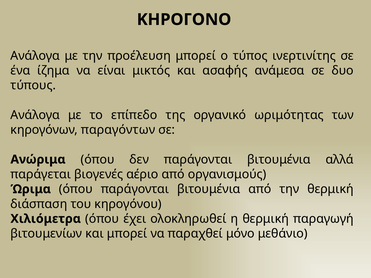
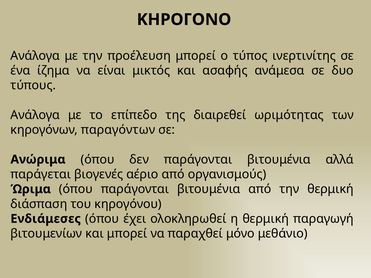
οργανικό: οργανικό -> διαιρεθεί (220, 115)
Χιλιόμετρα: Χιλιόμετρα -> Ενδιάμεσες (46, 219)
